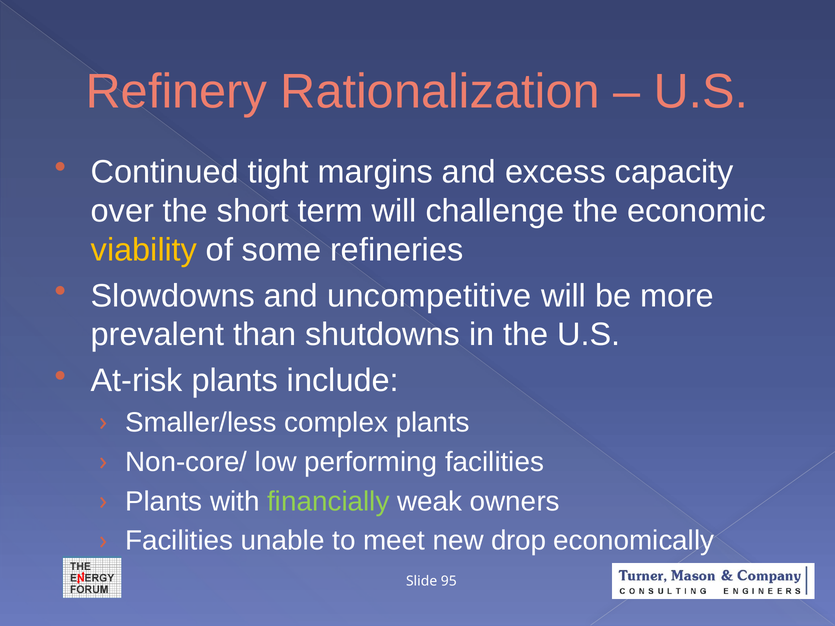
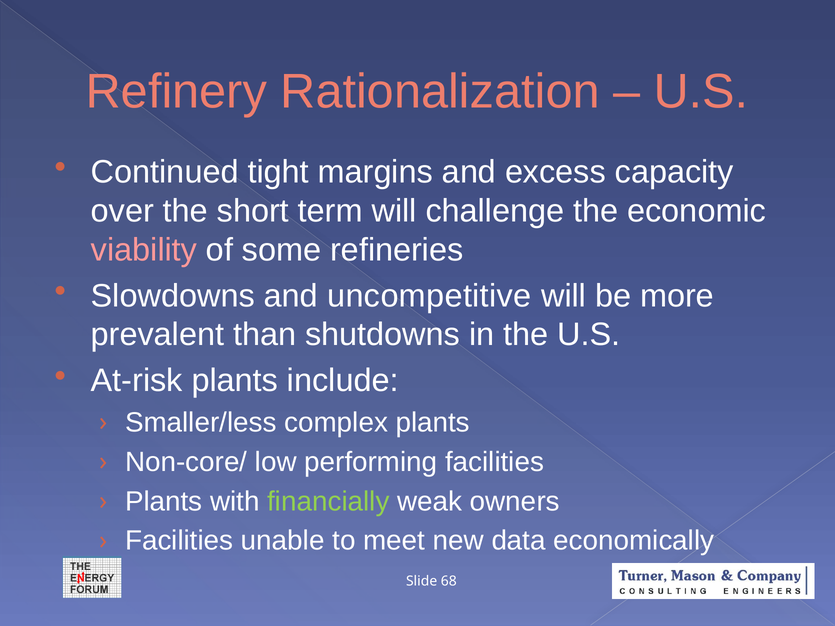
viability colour: yellow -> pink (144, 250)
drop: drop -> data (519, 541)
95: 95 -> 68 (449, 582)
